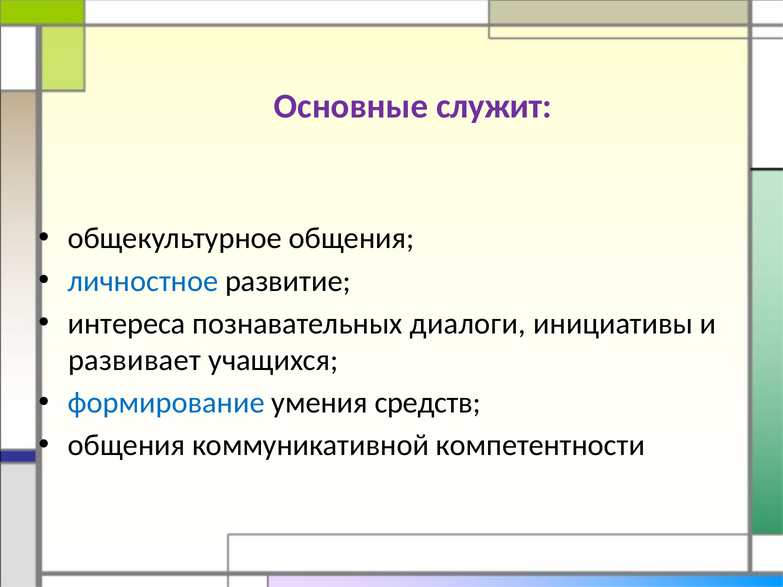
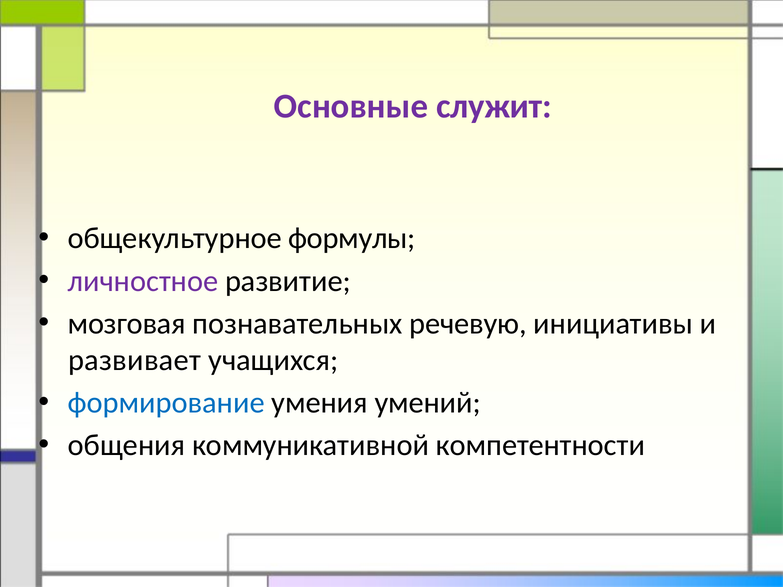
общекультурное общения: общения -> формулы (352, 238)
личностное colour: blue -> purple (143, 281)
интереса: интереса -> мозговая (127, 324)
диалоги: диалоги -> речевую (468, 324)
средств: средств -> умений (428, 403)
